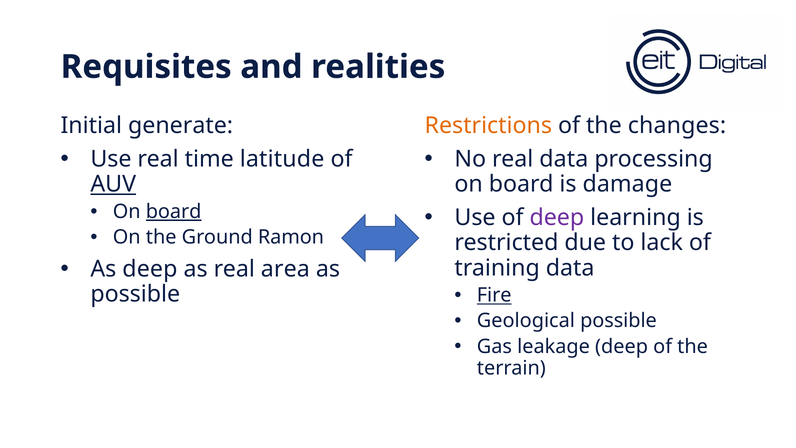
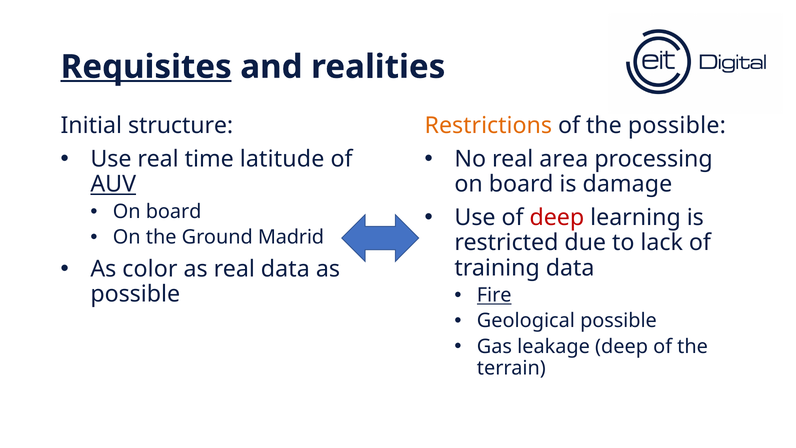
Requisites underline: none -> present (146, 67)
generate: generate -> structure (181, 126)
the changes: changes -> possible (677, 126)
real data: data -> area (564, 159)
board underline: present -> none (174, 212)
deep colour: purple -> red (557, 218)
Ramon: Ramon -> Madrid (291, 237)
As deep: deep -> color (150, 269)
real area: area -> data (285, 269)
